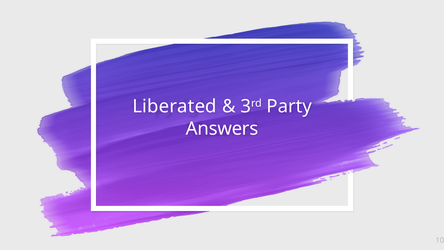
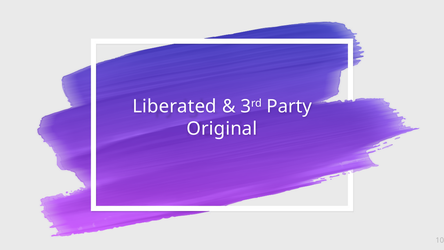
Answers: Answers -> Original (222, 129)
